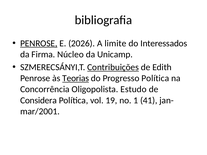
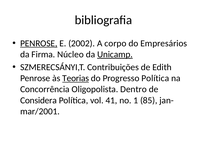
2026: 2026 -> 2002 (82, 43)
limite: limite -> corpo (115, 43)
Interessados: Interessados -> Empresários (164, 43)
Unicamp underline: none -> present (115, 54)
Contribuições underline: present -> none (113, 67)
Estudo: Estudo -> Dentro (134, 89)
19: 19 -> 41 (111, 100)
41: 41 -> 85 (149, 100)
